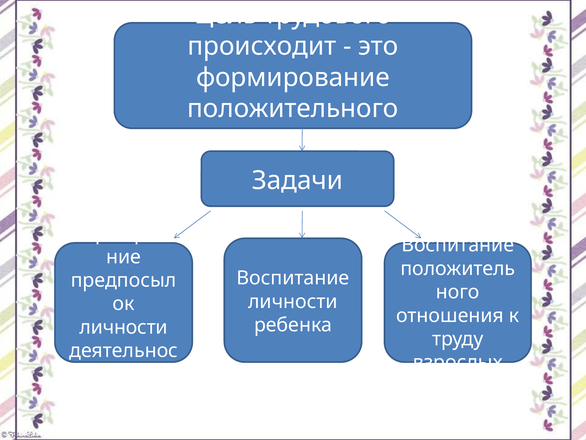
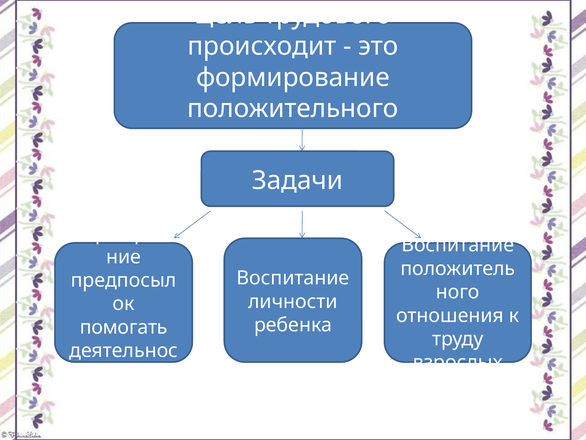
личности: личности -> помогать (124, 327)
